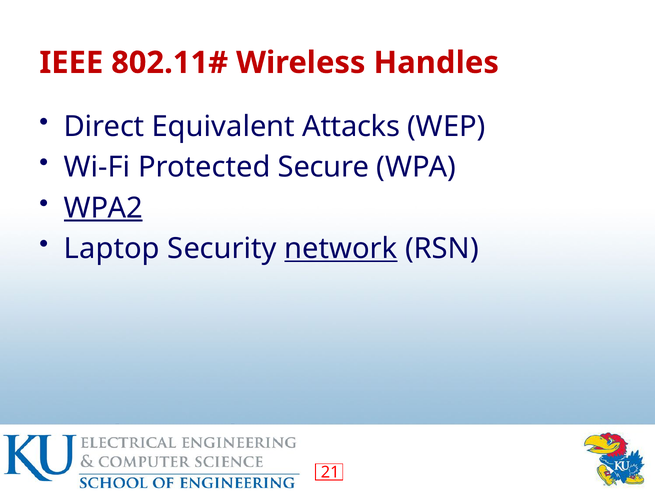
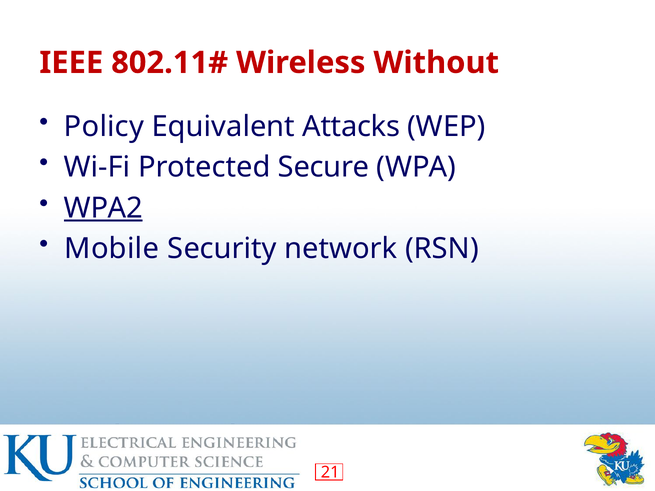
Handles: Handles -> Without (436, 63)
Direct: Direct -> Policy (104, 127)
Laptop: Laptop -> Mobile (112, 249)
network underline: present -> none (341, 249)
